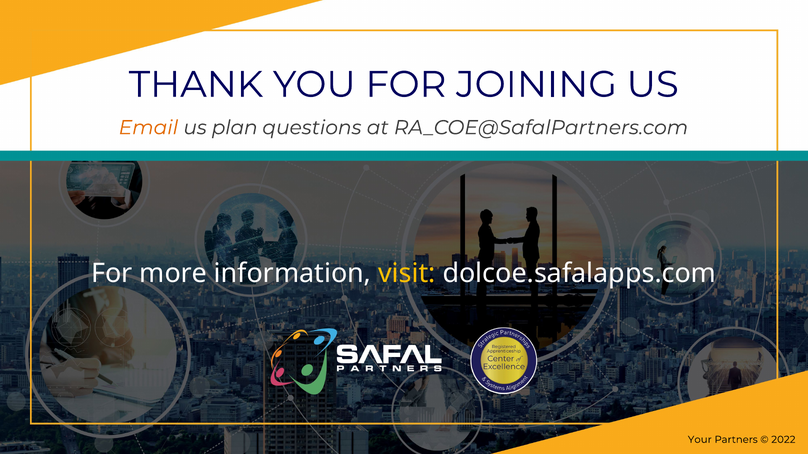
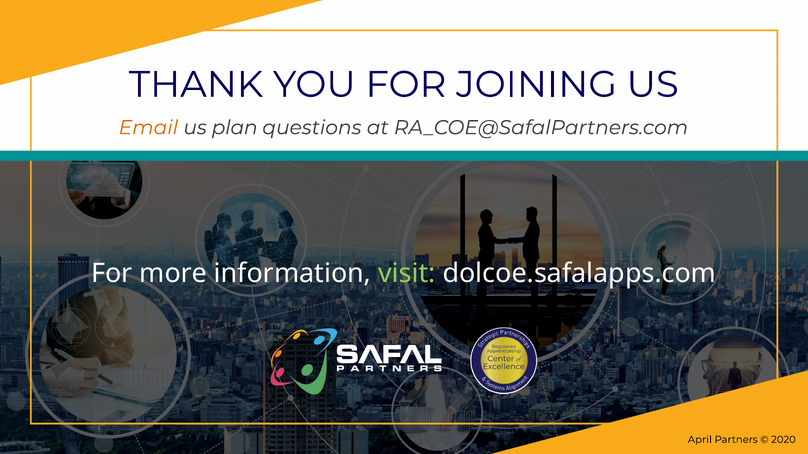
visit colour: yellow -> light green (407, 274)
Your: Your -> April (700, 440)
2022: 2022 -> 2020 (783, 440)
